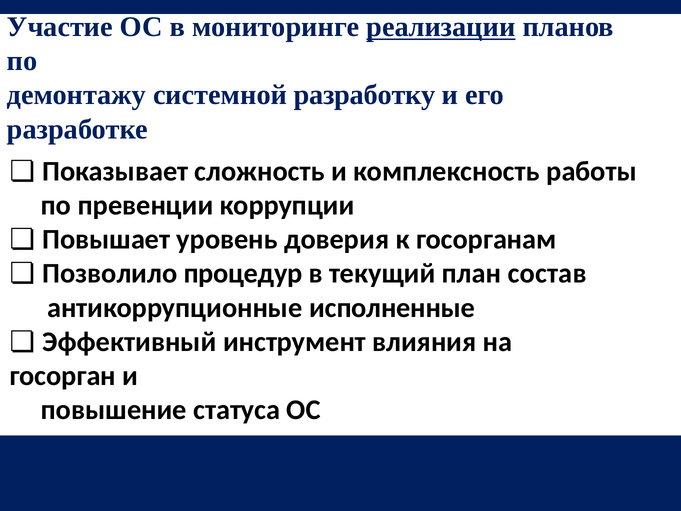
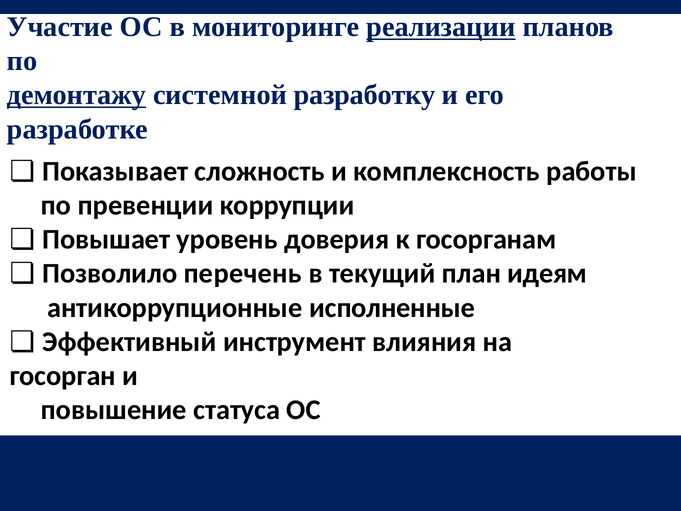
демонтажу underline: none -> present (76, 95)
процедур: процедур -> перечень (243, 273)
состав: состав -> идеям (547, 273)
